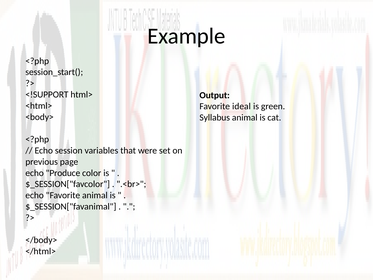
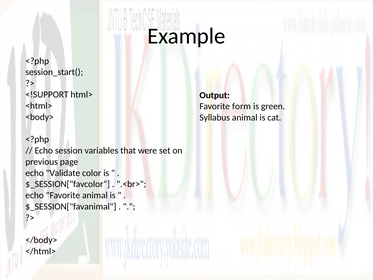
ideal: ideal -> form (241, 106)
Produce: Produce -> Validate (63, 173)
